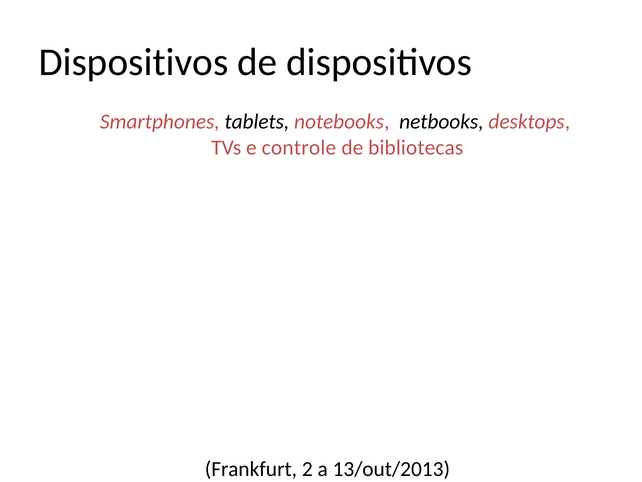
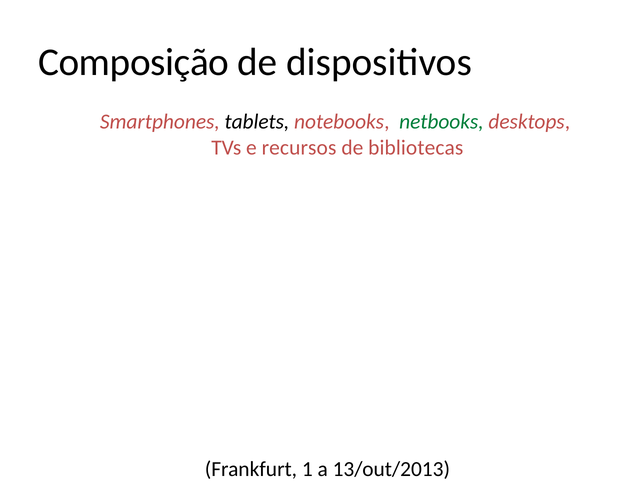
Dispositivos: Dispositivos -> Composição (134, 62)
netbooks colour: black -> green (441, 122)
controle: controle -> recursos (299, 147)
2: 2 -> 1 (307, 468)
